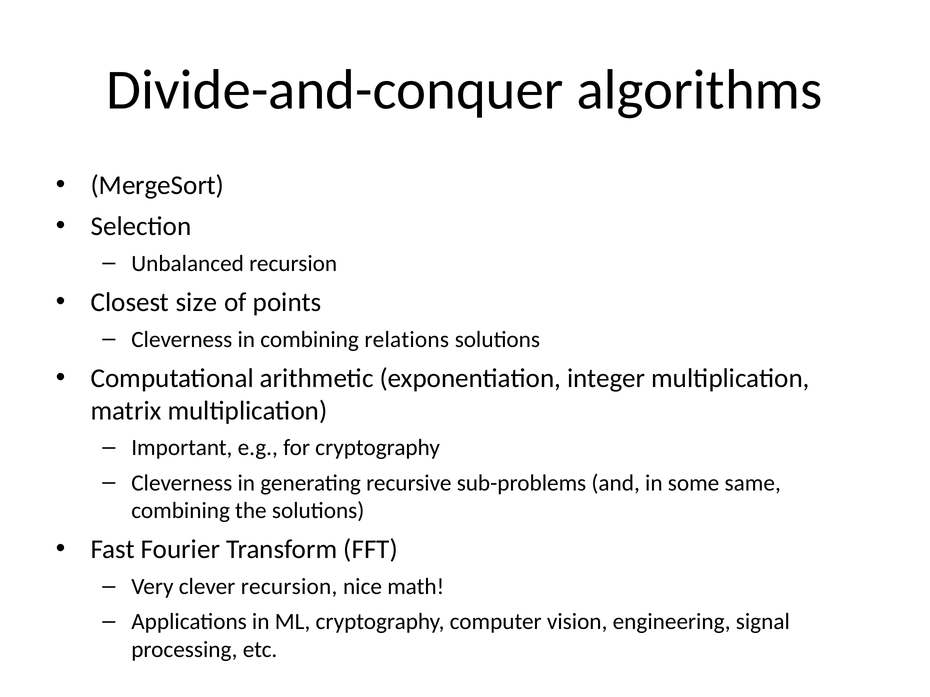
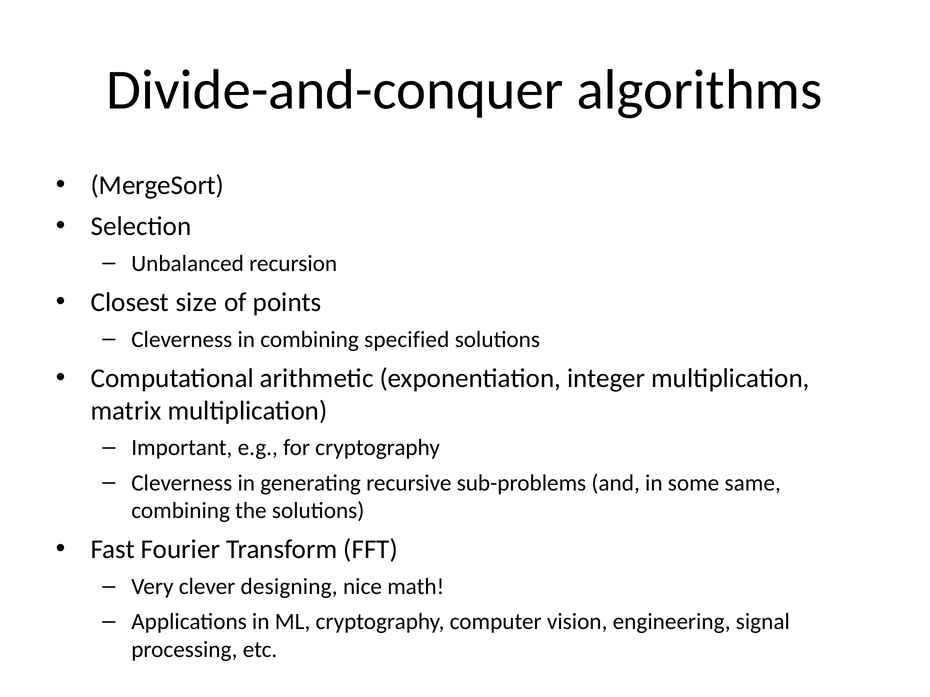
relations: relations -> specified (407, 340)
clever recursion: recursion -> designing (289, 587)
